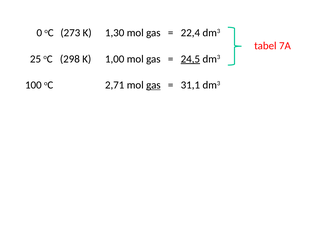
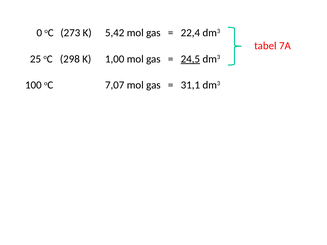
1,30: 1,30 -> 5,42 (115, 33)
2,71: 2,71 -> 7,07 (115, 85)
gas underline: present -> none (153, 85)
